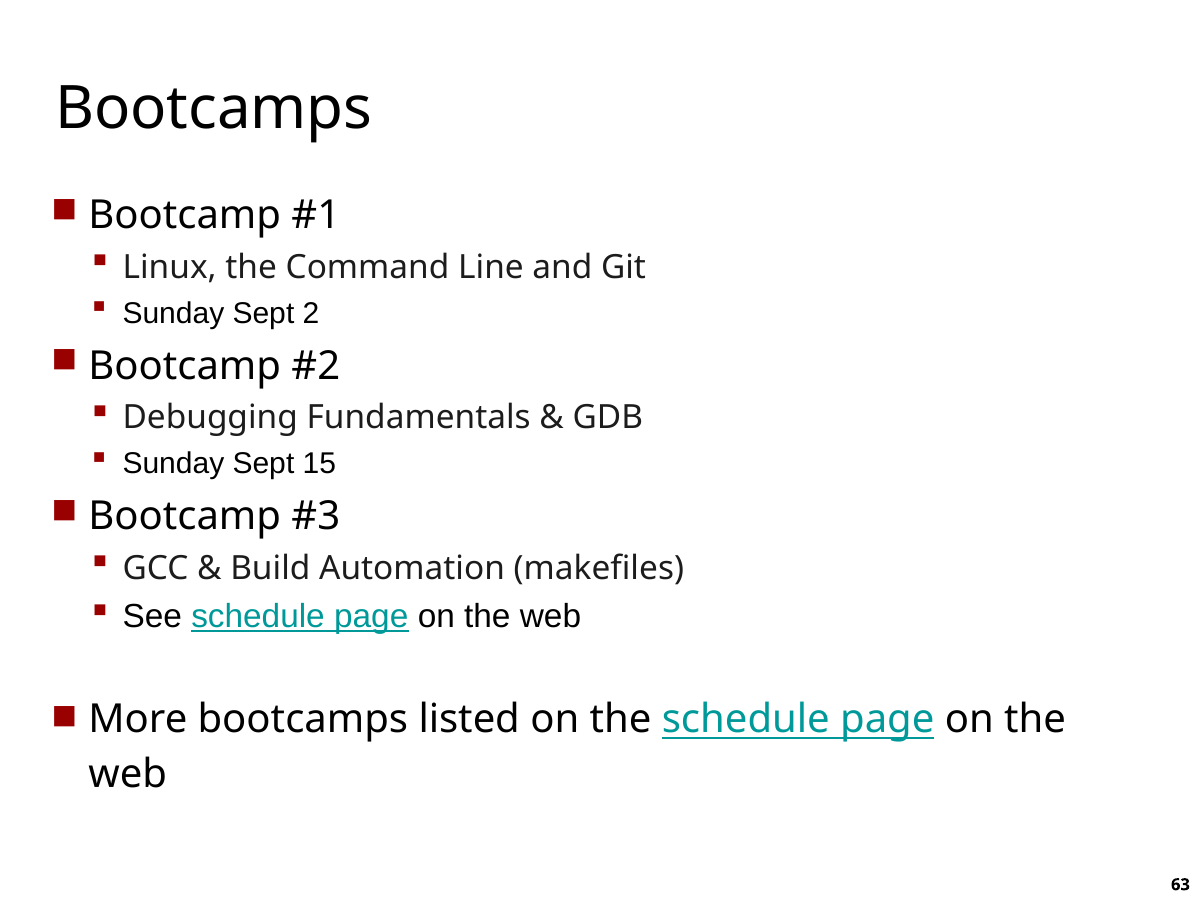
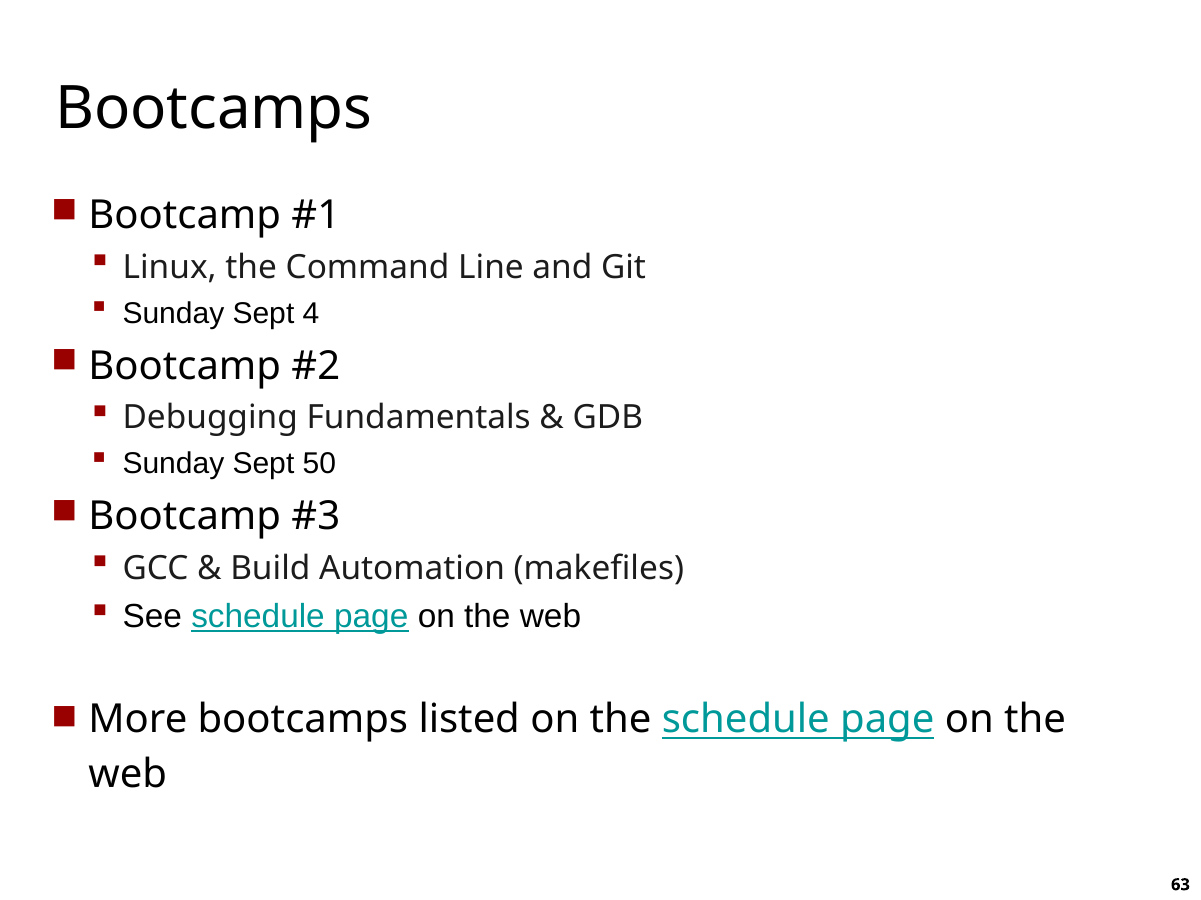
2: 2 -> 4 (311, 313)
15: 15 -> 50 (319, 464)
